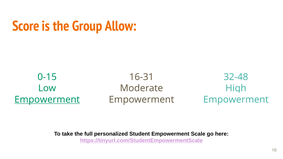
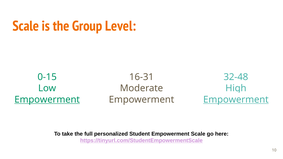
Score: Score -> Scale (26, 26)
Allow: Allow -> Level (121, 26)
Empowerment underline: none -> present (236, 100)
